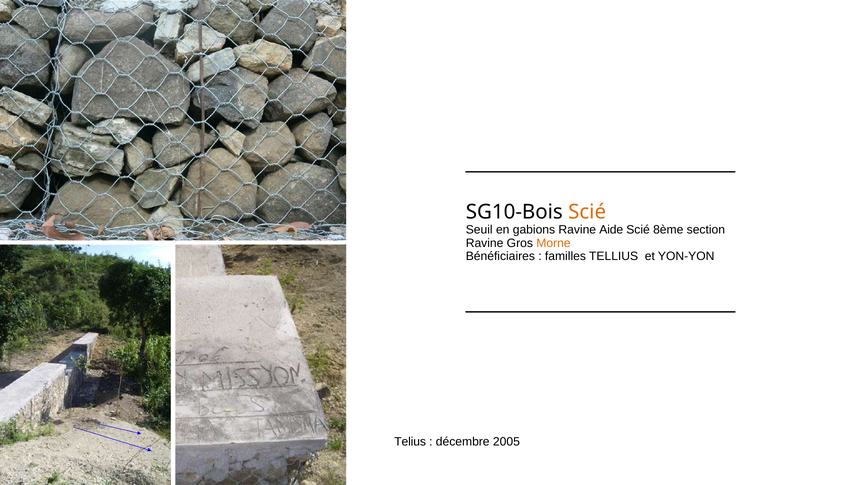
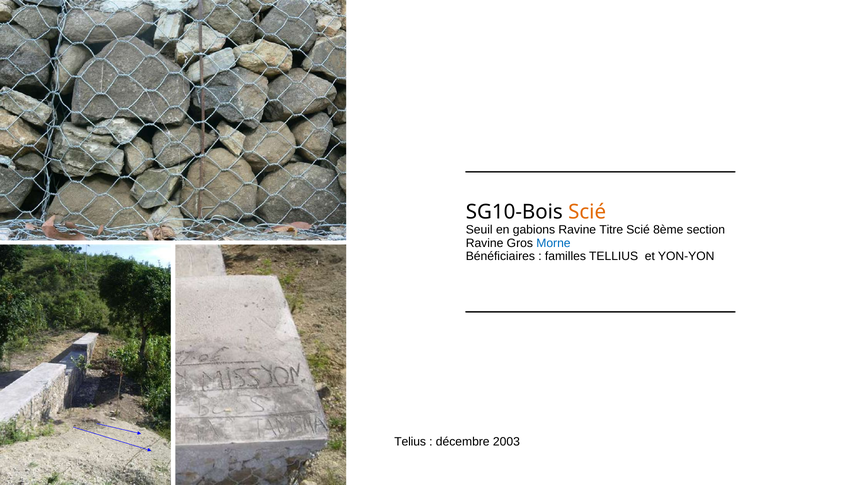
Aide: Aide -> Titre (611, 230)
Morne colour: orange -> blue (553, 243)
2005: 2005 -> 2003 (506, 442)
